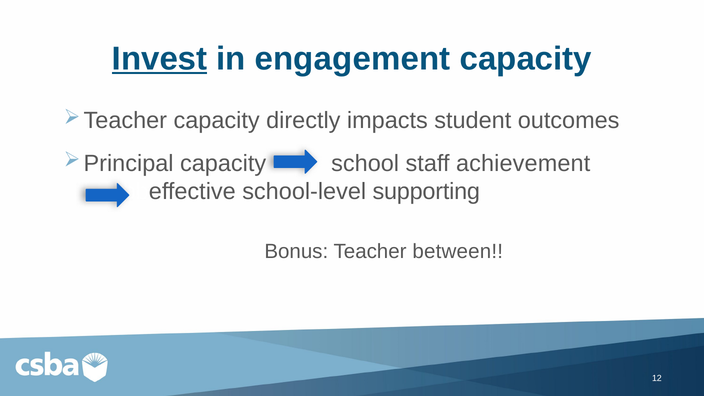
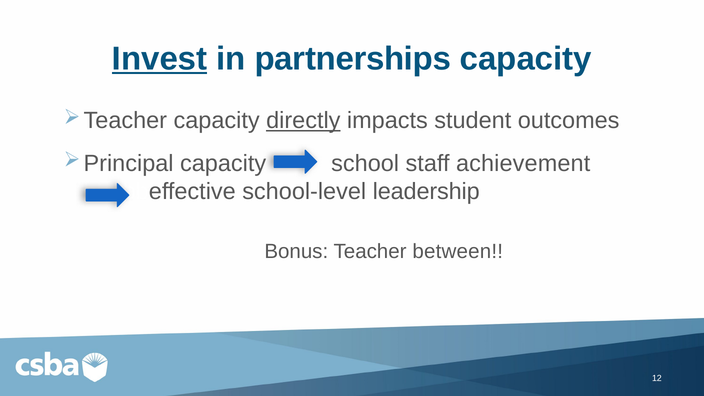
engagement: engagement -> partnerships (353, 59)
directly underline: none -> present (303, 121)
supporting: supporting -> leadership (426, 192)
